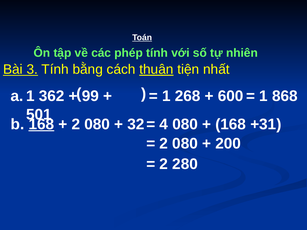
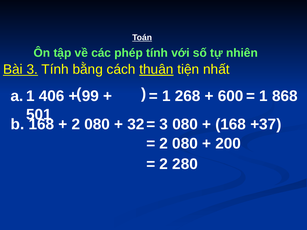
362: 362 -> 406 (52, 96)
168 underline: present -> none (41, 124)
4: 4 -> 3 (164, 124)
+31: +31 -> +37 (266, 124)
